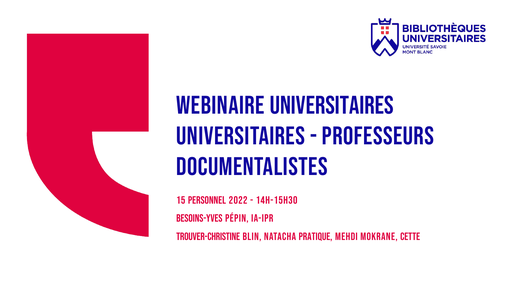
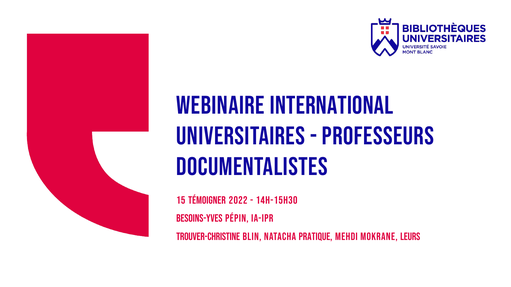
Webinaire Universitaires: Universitaires -> International (332, 106)
personnel: personnel -> témoigner (207, 201)
CETTE: CETTE -> LEURS (410, 237)
